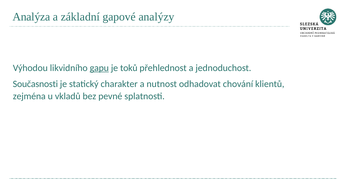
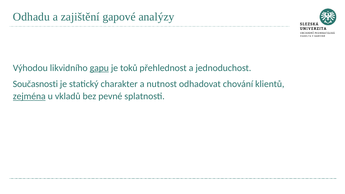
Analýza: Analýza -> Odhadu (31, 17)
základní: základní -> zajištění (80, 17)
zejména underline: none -> present (29, 96)
